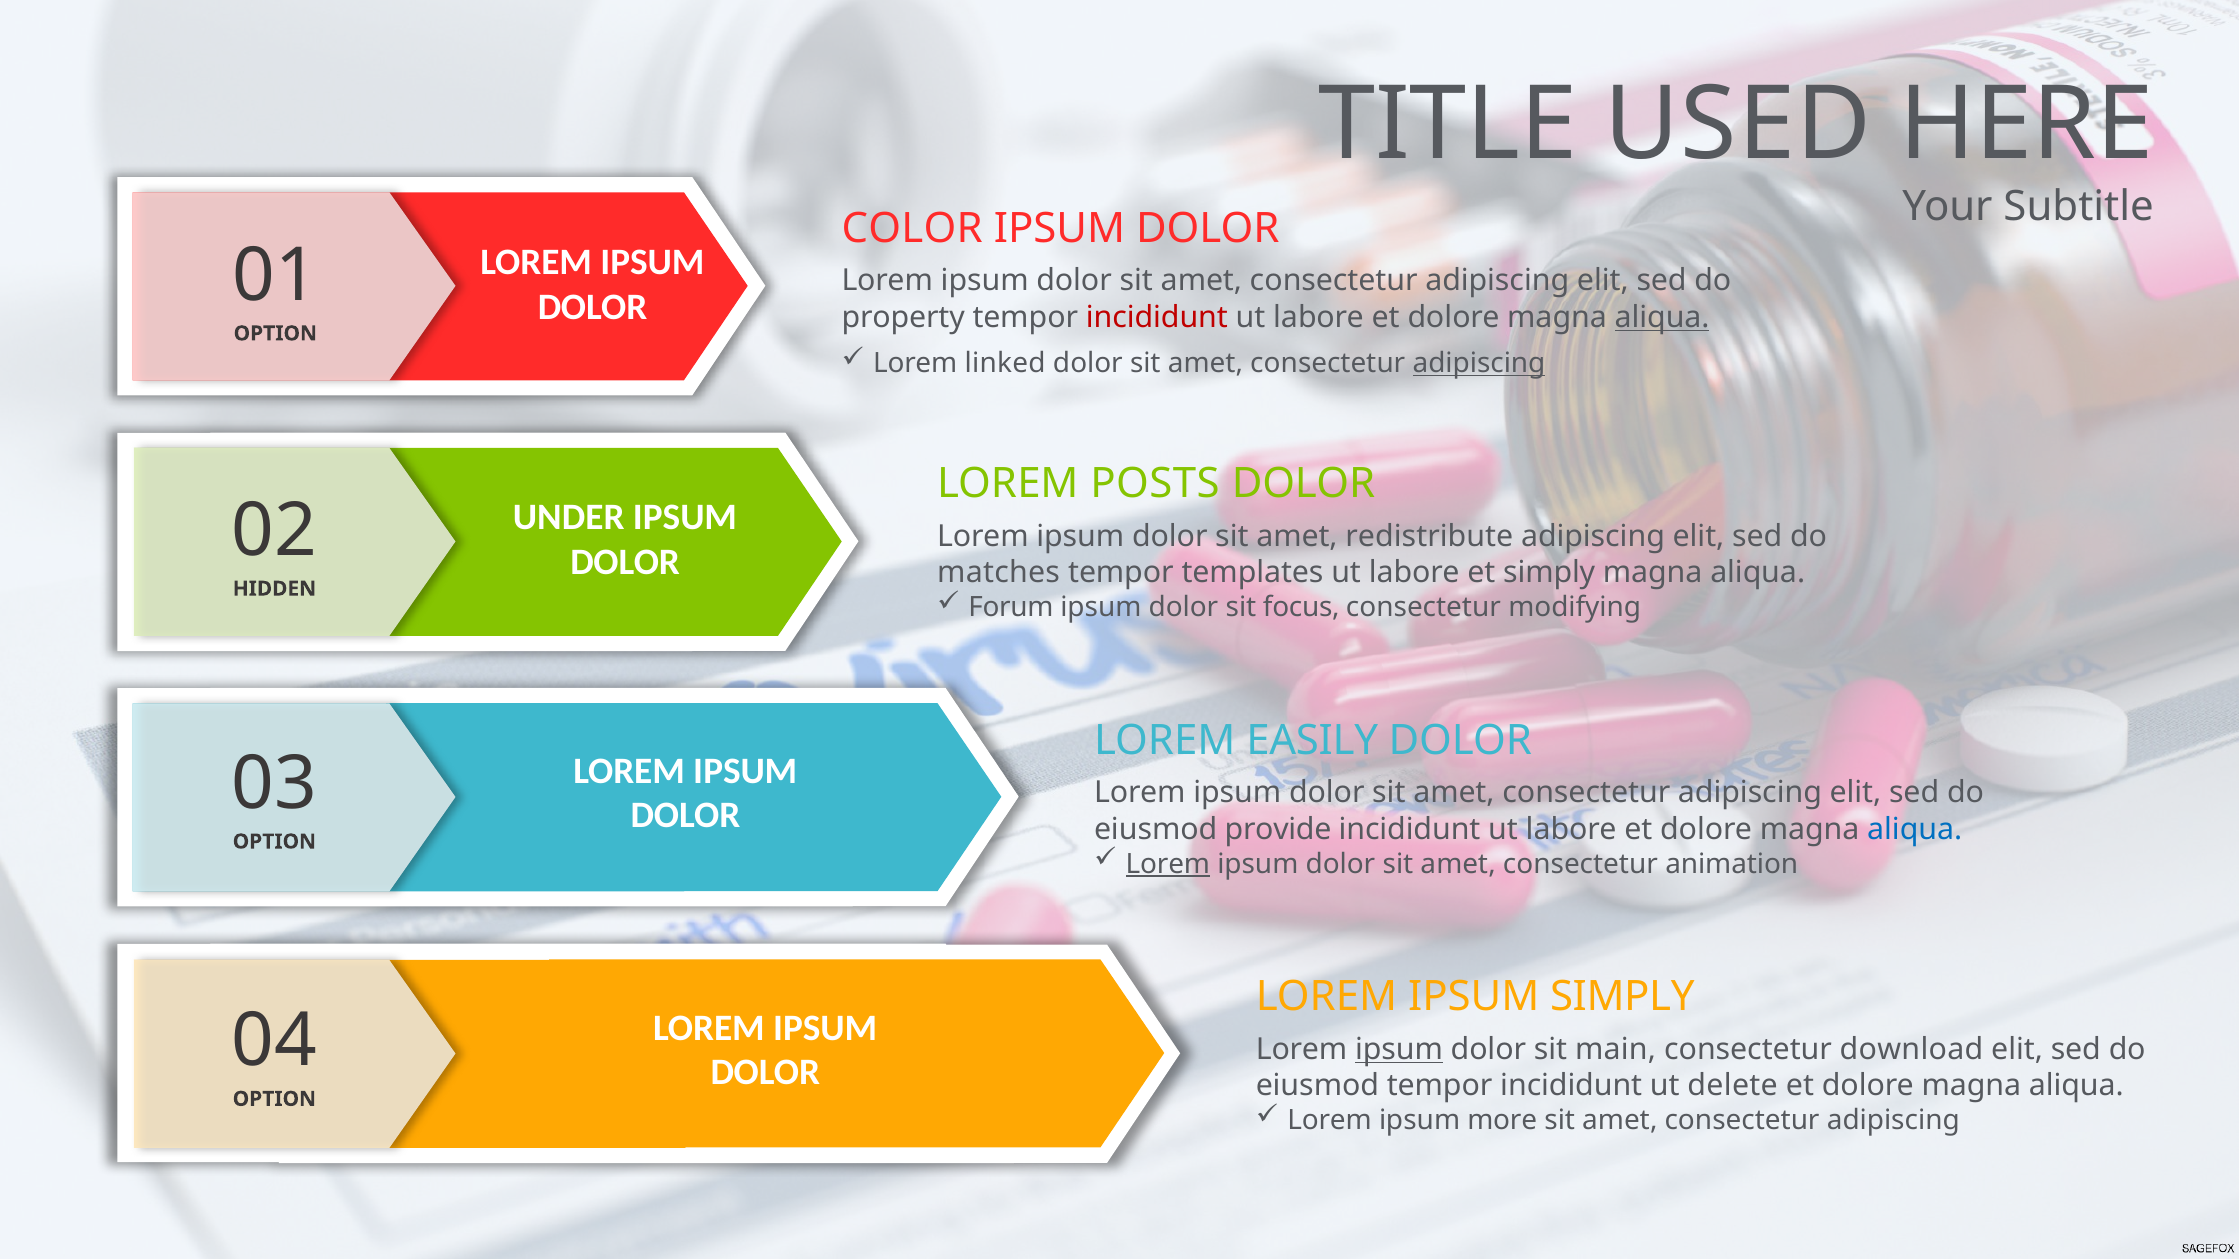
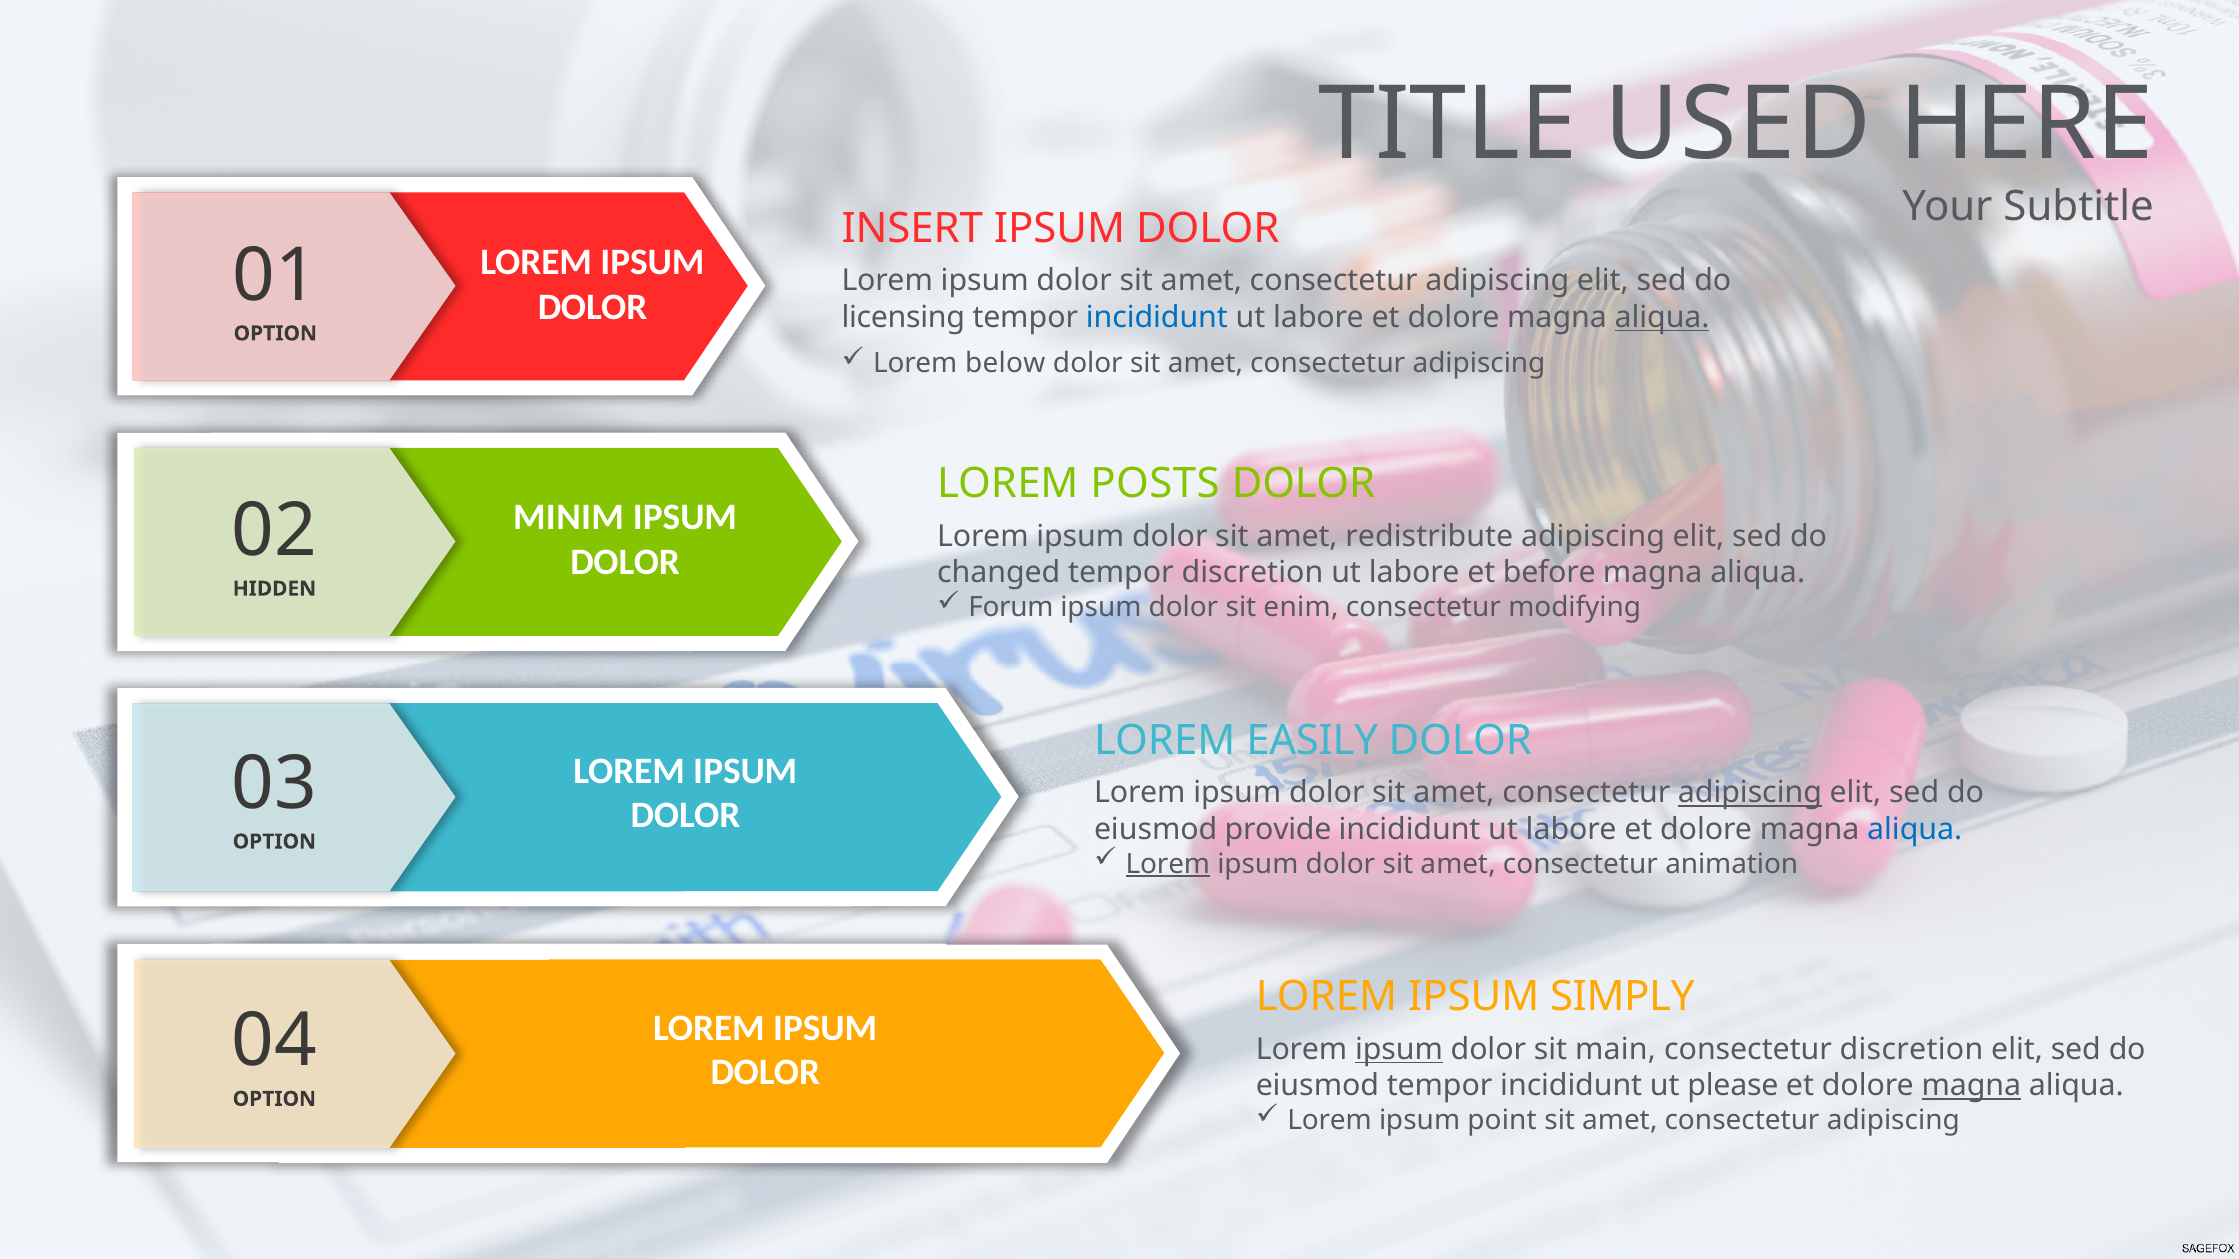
COLOR: COLOR -> INSERT (912, 229)
property: property -> licensing (903, 318)
incididunt colour: red -> blue (1157, 318)
linked: linked -> below (1005, 364)
adipiscing underline: present -> none (1479, 364)
UNDER: UNDER -> MINIM (569, 518)
matches: matches -> changed (999, 573)
tempor templates: templates -> discretion (1252, 573)
et simply: simply -> before (1549, 573)
focus: focus -> enim (1301, 608)
adipiscing underline: none -> present (1750, 793)
consectetur download: download -> discretion (1911, 1050)
delete: delete -> please (1733, 1086)
magna underline: none -> present (1971, 1086)
more: more -> point (1502, 1121)
